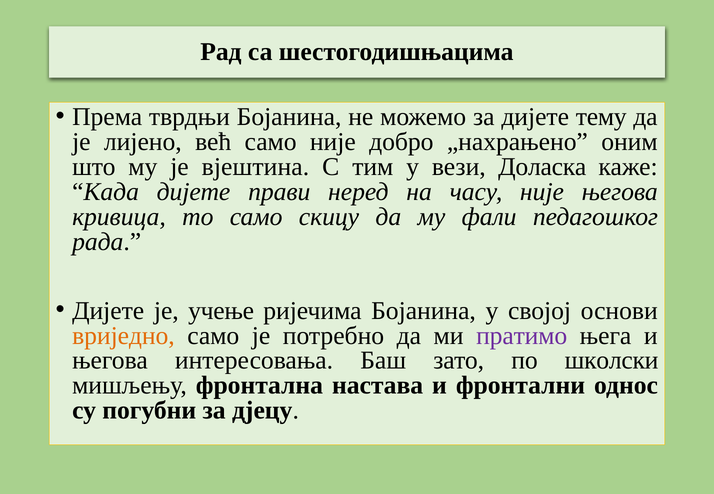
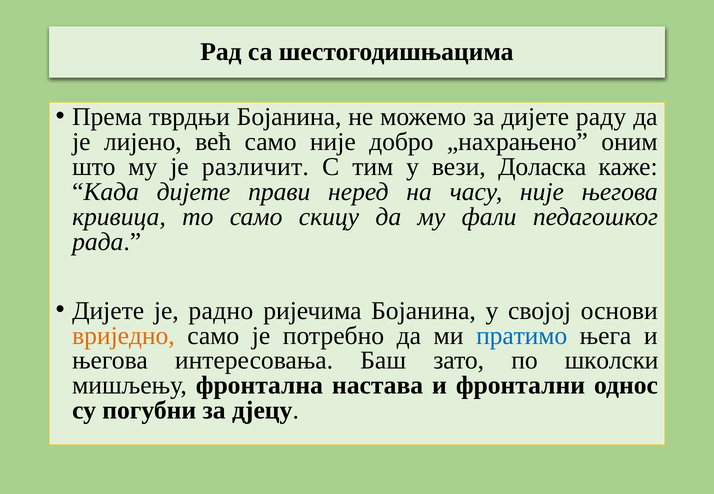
тему: тему -> раду (601, 117)
вјештина: вјештина -> различит (255, 167)
учење: учење -> радно (221, 311)
пратимо colour: purple -> blue (522, 336)
